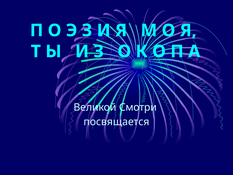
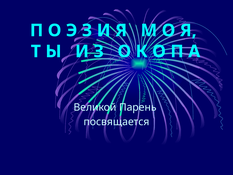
Смотри: Смотри -> Парень (138, 107)
